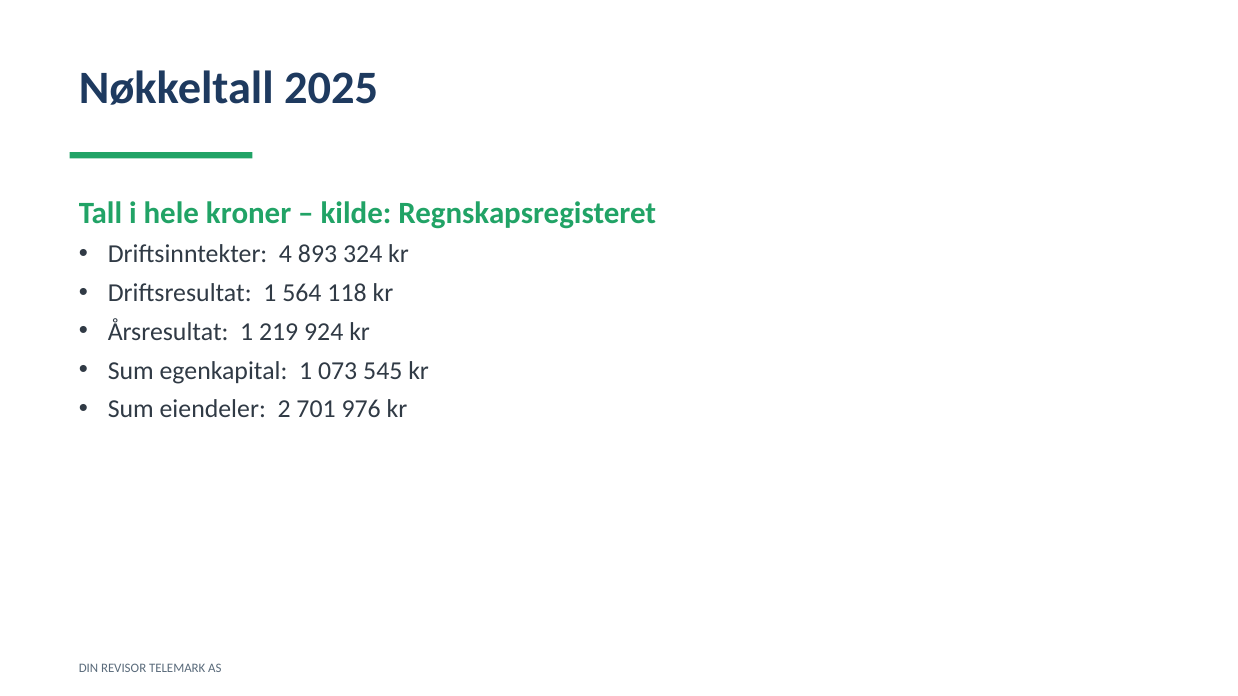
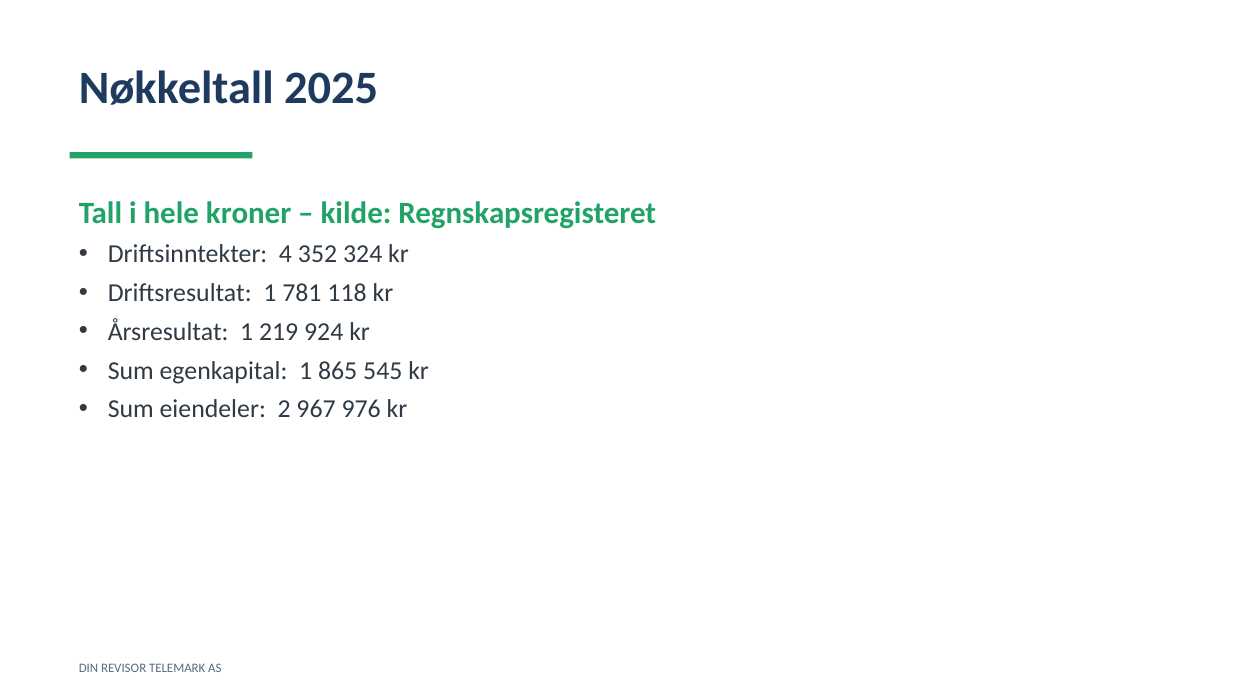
893: 893 -> 352 (318, 255)
564: 564 -> 781 (302, 293)
073: 073 -> 865 (338, 371)
701: 701 -> 967 (316, 409)
